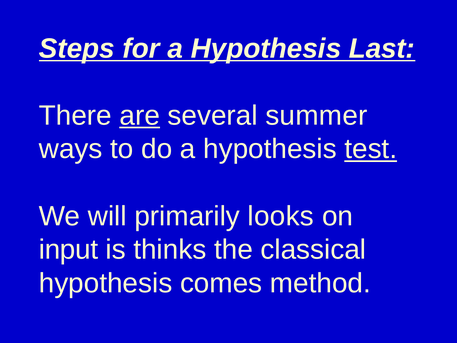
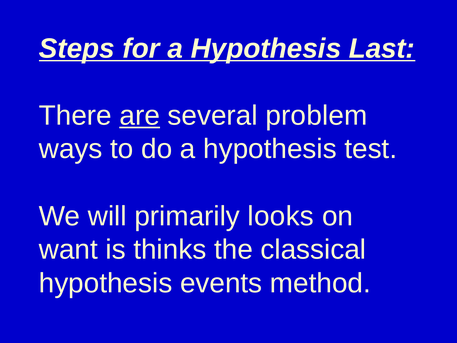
summer: summer -> problem (316, 115)
test underline: present -> none (371, 149)
input: input -> want (68, 249)
comes: comes -> events (221, 283)
